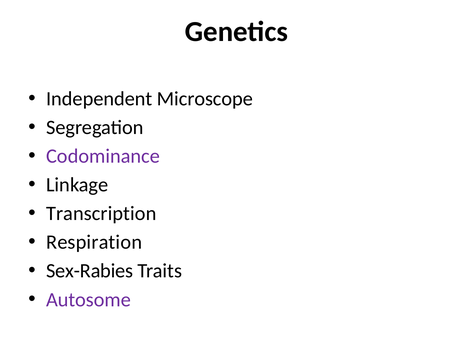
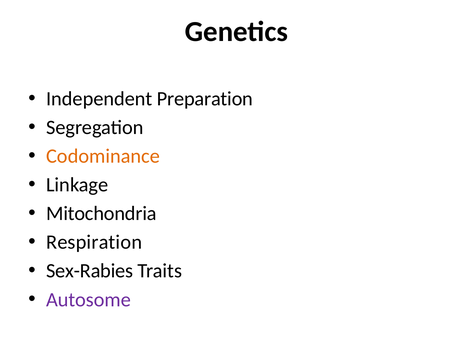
Microscope: Microscope -> Preparation (205, 99)
Codominance colour: purple -> orange (103, 156)
Transcription: Transcription -> Mitochondria (101, 213)
